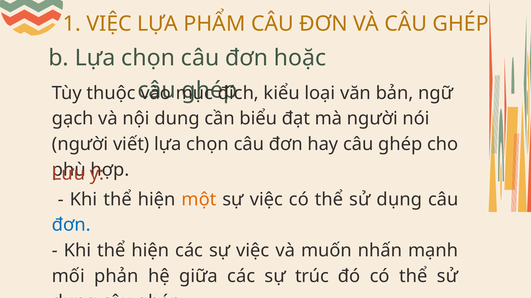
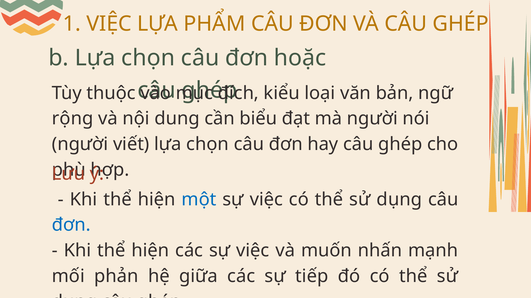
gạch: gạch -> rộng (73, 119)
một colour: orange -> blue (199, 200)
trúc: trúc -> tiếp (312, 277)
